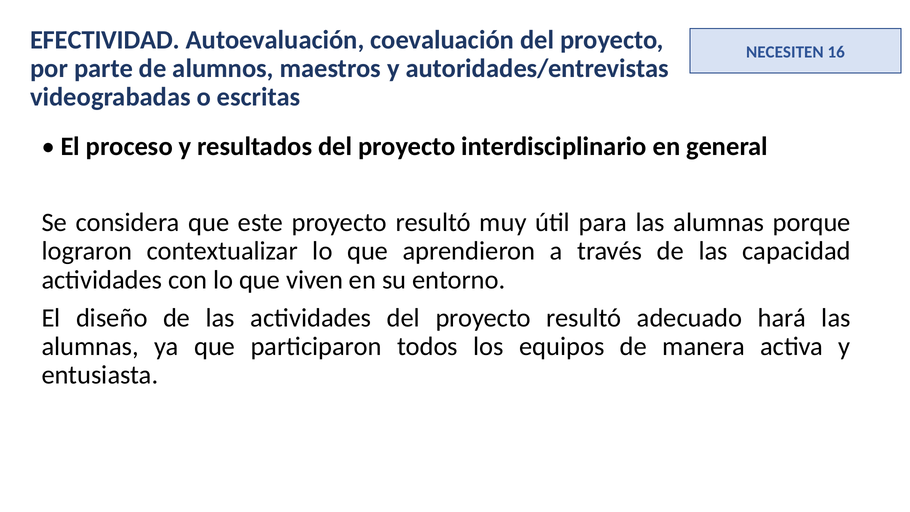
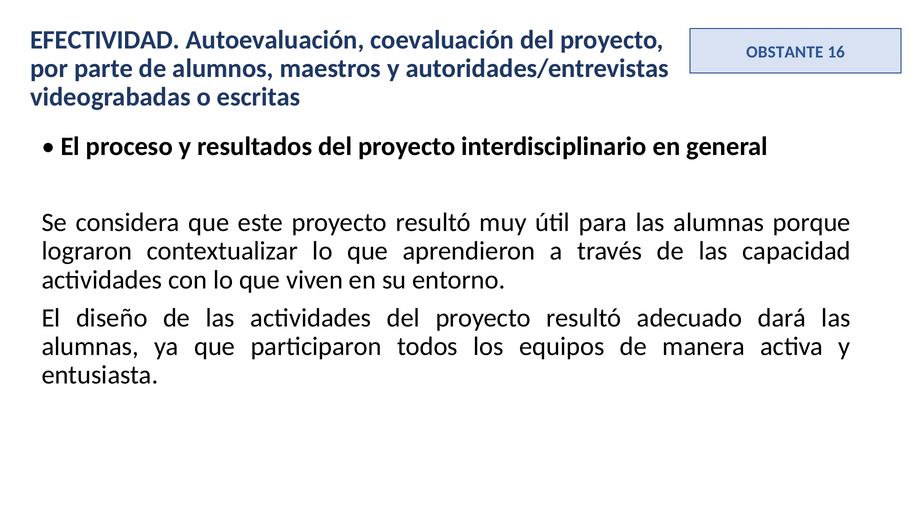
NECESITEN: NECESITEN -> OBSTANTE (785, 52)
hará: hará -> dará (782, 318)
